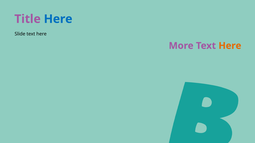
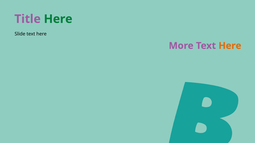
Here colour: blue -> green (58, 19)
